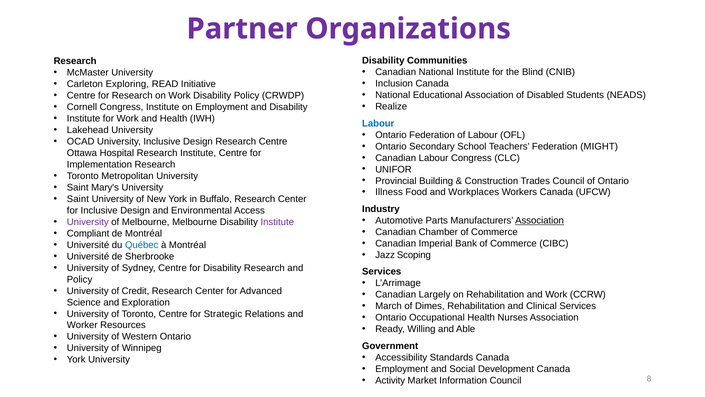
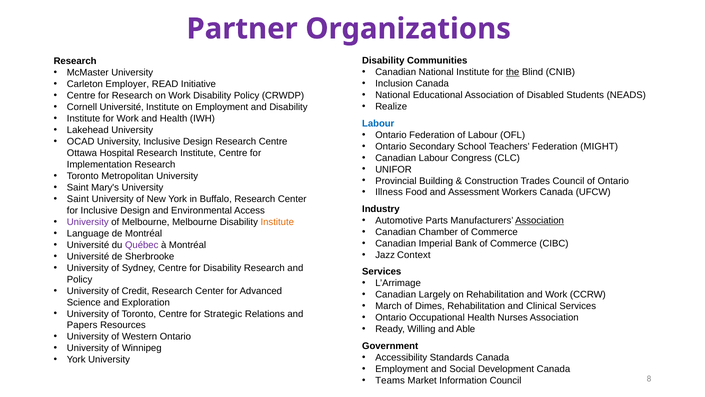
the underline: none -> present (513, 72)
Exploring: Exploring -> Employer (127, 84)
Cornell Congress: Congress -> Université (122, 107)
Workplaces: Workplaces -> Assessment (474, 192)
Institute colour: purple -> orange (277, 222)
Compliant: Compliant -> Language (88, 233)
Québec colour: blue -> purple (142, 245)
Scoping: Scoping -> Context (414, 255)
Worker: Worker -> Papers (82, 325)
Activity: Activity -> Teams (390, 380)
